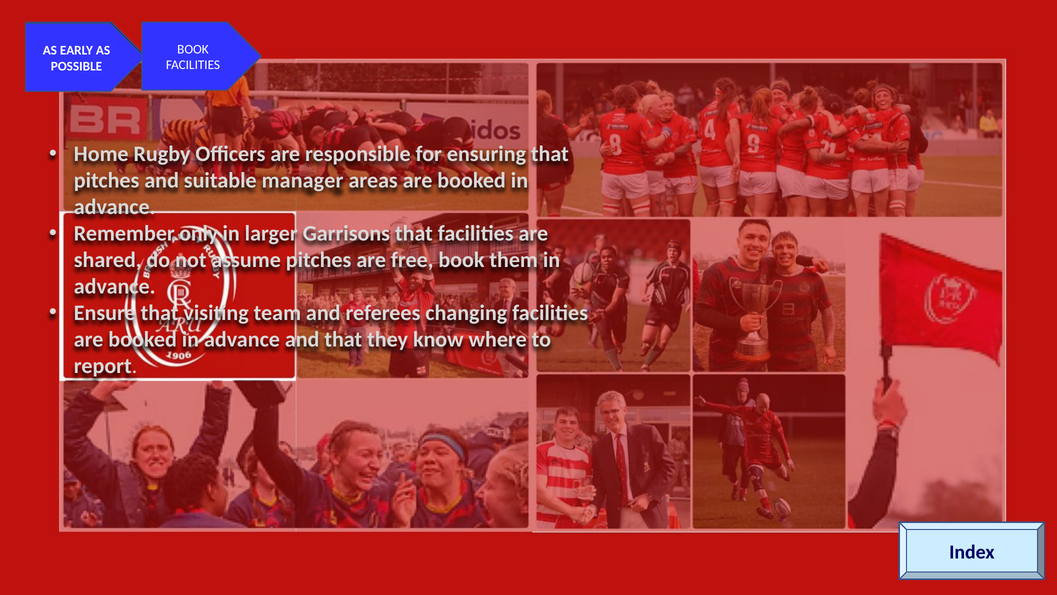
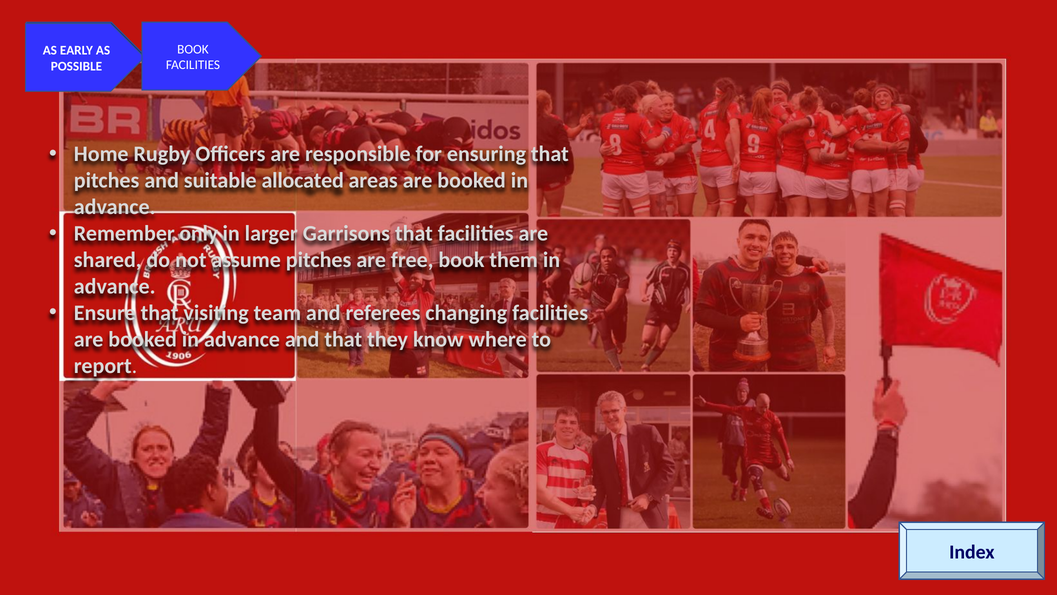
manager: manager -> allocated (303, 181)
